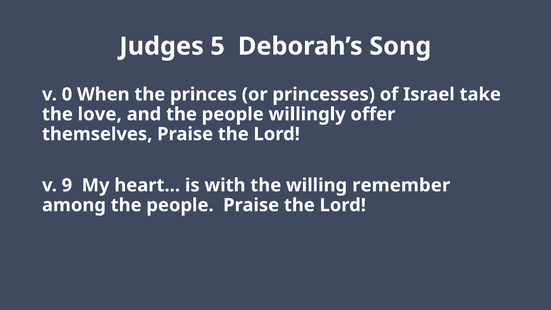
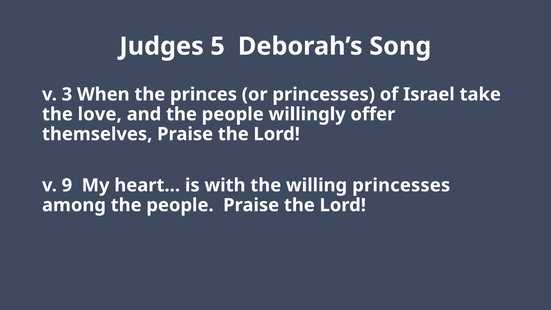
0: 0 -> 3 (67, 94)
willing remember: remember -> princesses (401, 185)
